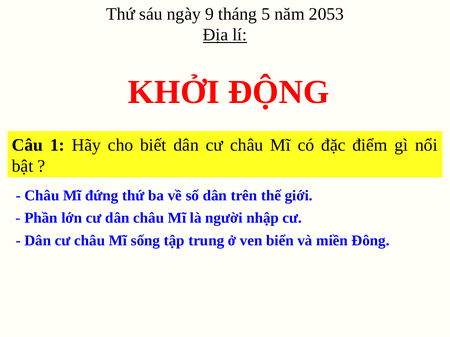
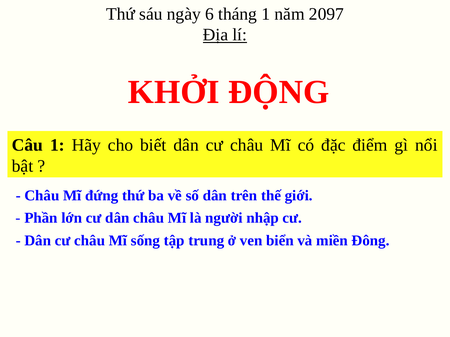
9: 9 -> 6 (210, 14)
tháng 5: 5 -> 1 (266, 14)
2053: 2053 -> 2097 (326, 14)
